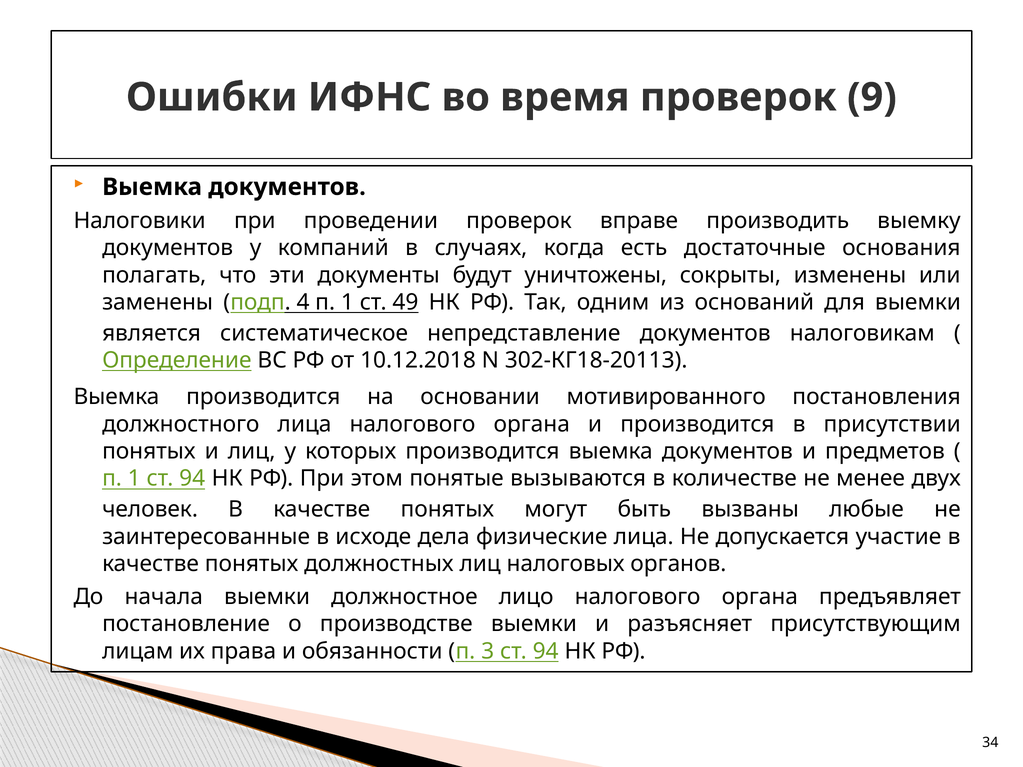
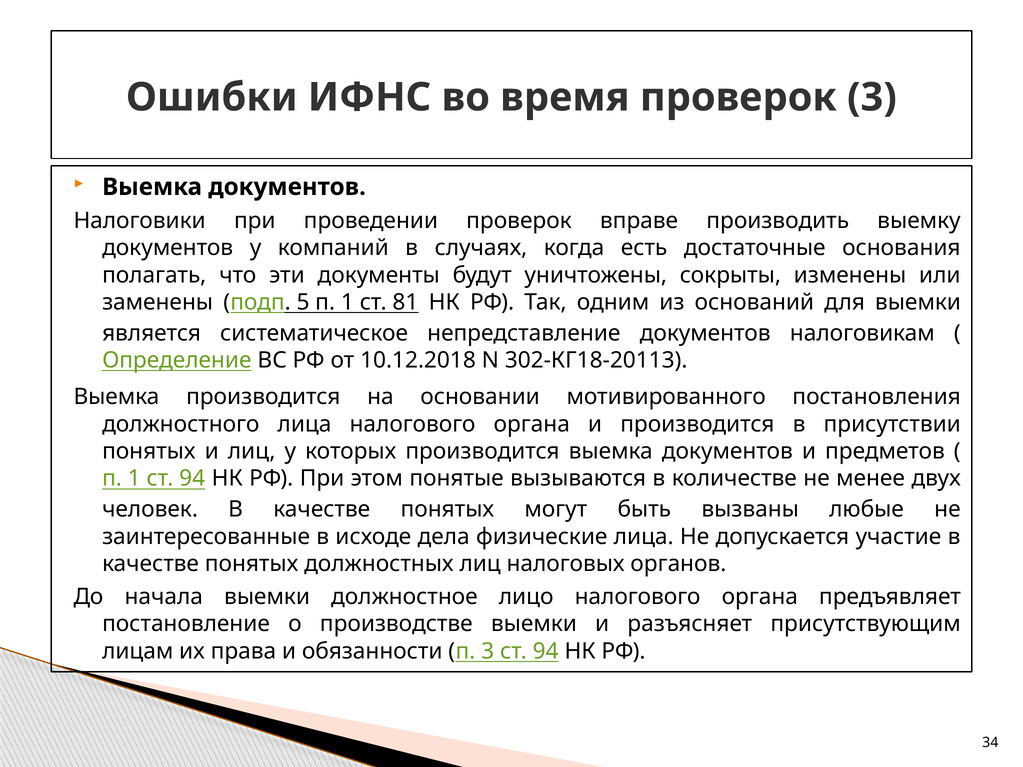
проверок 9: 9 -> 3 (872, 97)
4: 4 -> 5 (303, 302)
49: 49 -> 81 (405, 302)
